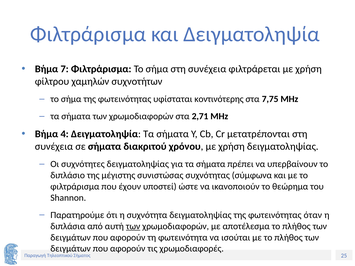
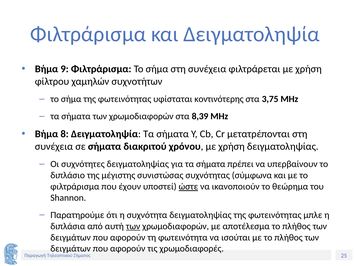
7: 7 -> 9 (65, 69)
7,75: 7,75 -> 3,75 (270, 99)
2,71: 2,71 -> 8,39 (200, 116)
4: 4 -> 8 (65, 134)
ώστε underline: none -> present (188, 187)
όταν: όταν -> μπλε (313, 215)
